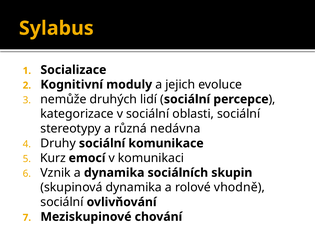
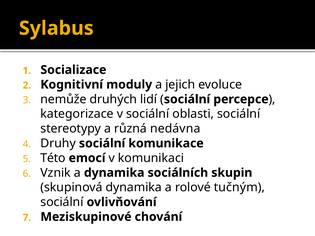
Kurz: Kurz -> Této (53, 158)
vhodně: vhodně -> tučným (239, 188)
